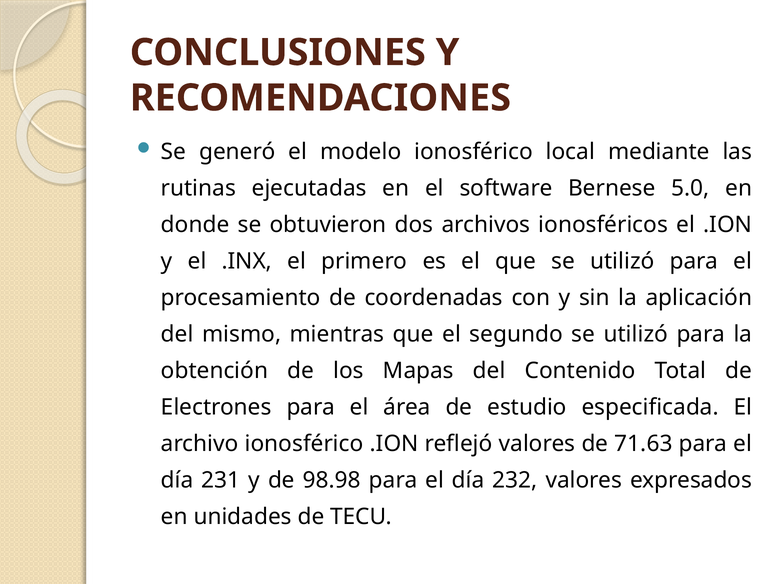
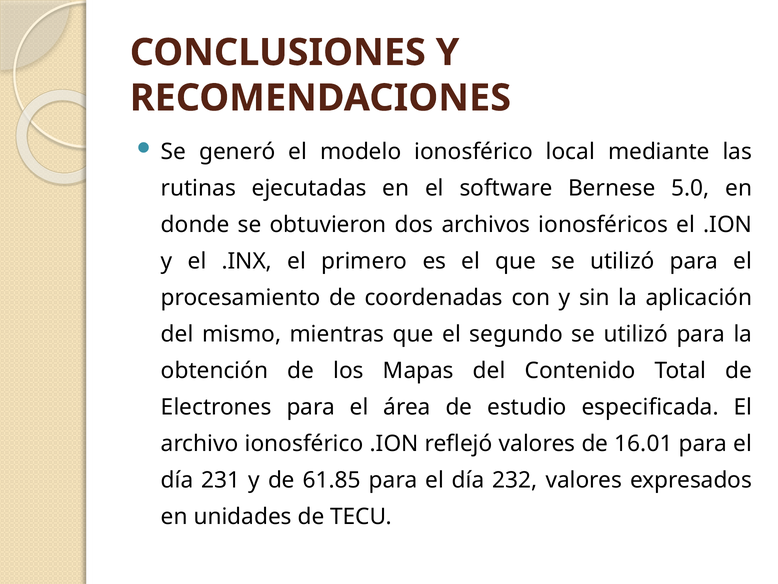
71.63: 71.63 -> 16.01 (643, 443)
98.98: 98.98 -> 61.85 (332, 480)
